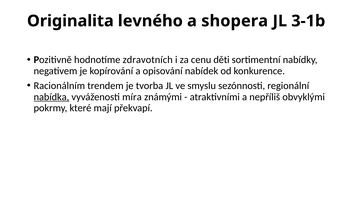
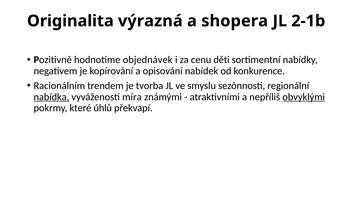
levného: levného -> výrazná (150, 21)
3-1b: 3-1b -> 2-1b (308, 21)
zdravotních: zdravotních -> objednávek (148, 60)
obvyklými underline: none -> present (304, 97)
mají: mají -> úhlů (103, 108)
